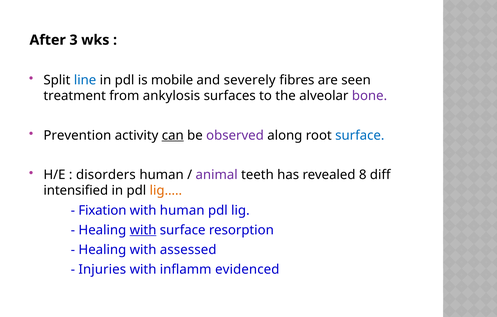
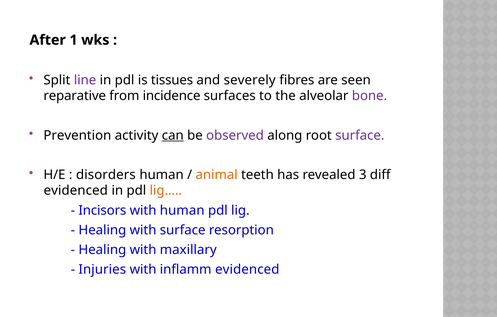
3: 3 -> 1 (74, 40)
line colour: blue -> purple (85, 80)
mobile: mobile -> tissues (172, 80)
treatment: treatment -> reparative (75, 96)
ankylosis: ankylosis -> incidence (172, 96)
surface colour: blue -> purple (360, 135)
animal colour: purple -> orange (217, 175)
8: 8 -> 3 (363, 175)
intensified: intensified -> evidenced (76, 191)
Fixation: Fixation -> Incisors (102, 210)
with underline: present -> none (143, 230)
assessed: assessed -> maxillary (188, 250)
